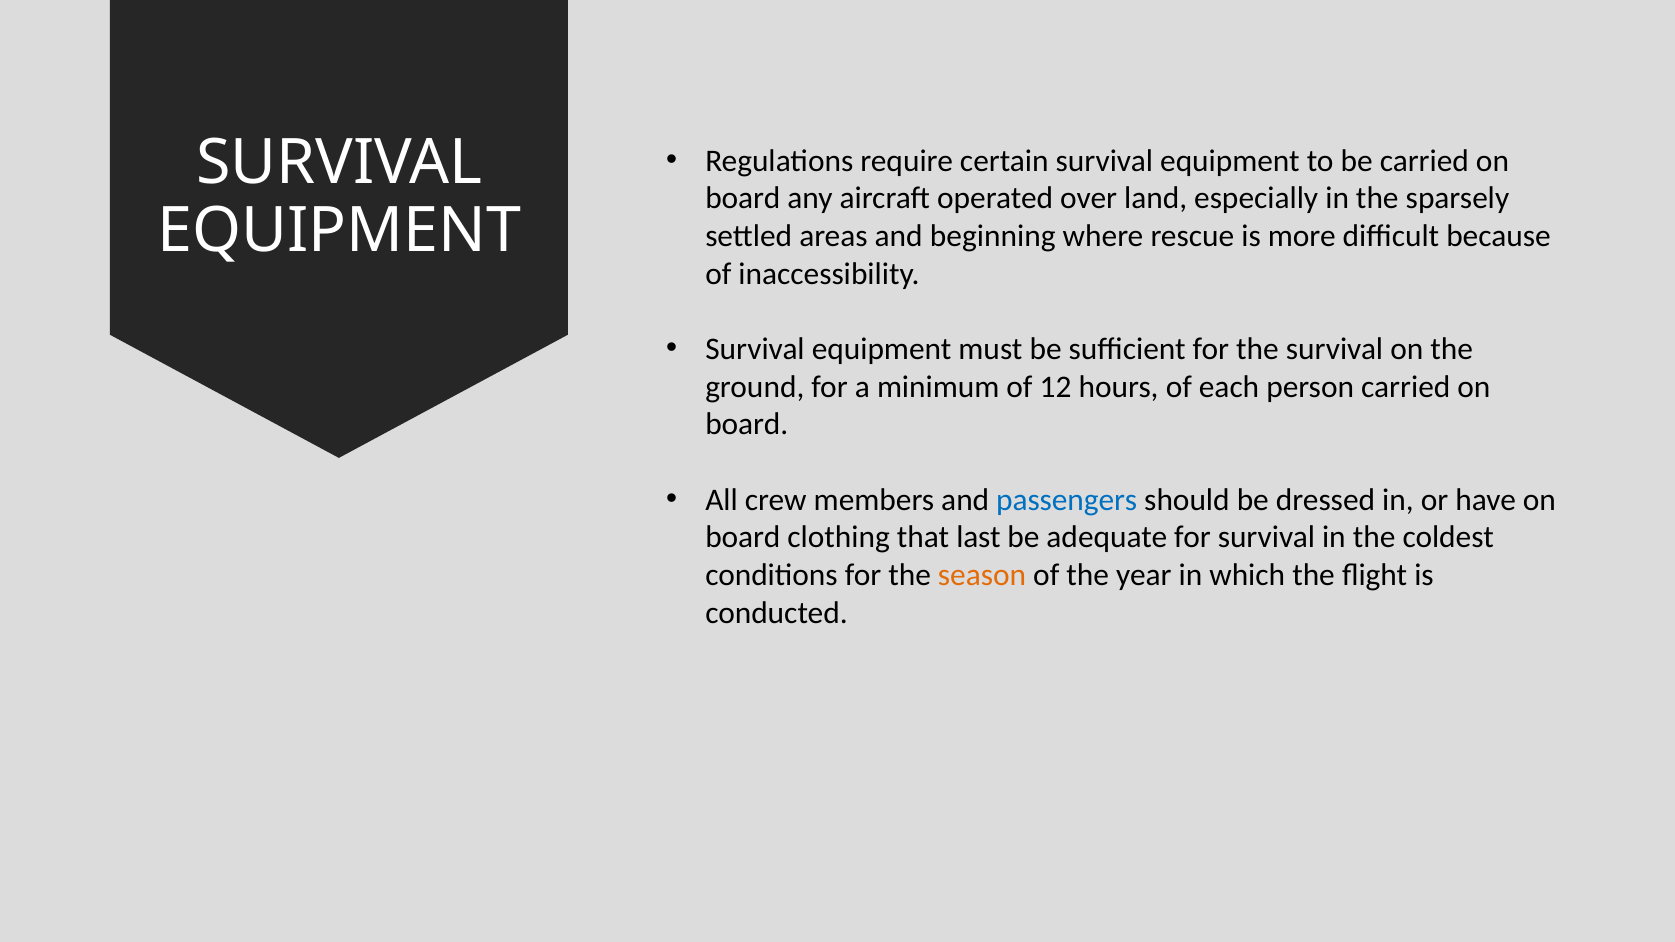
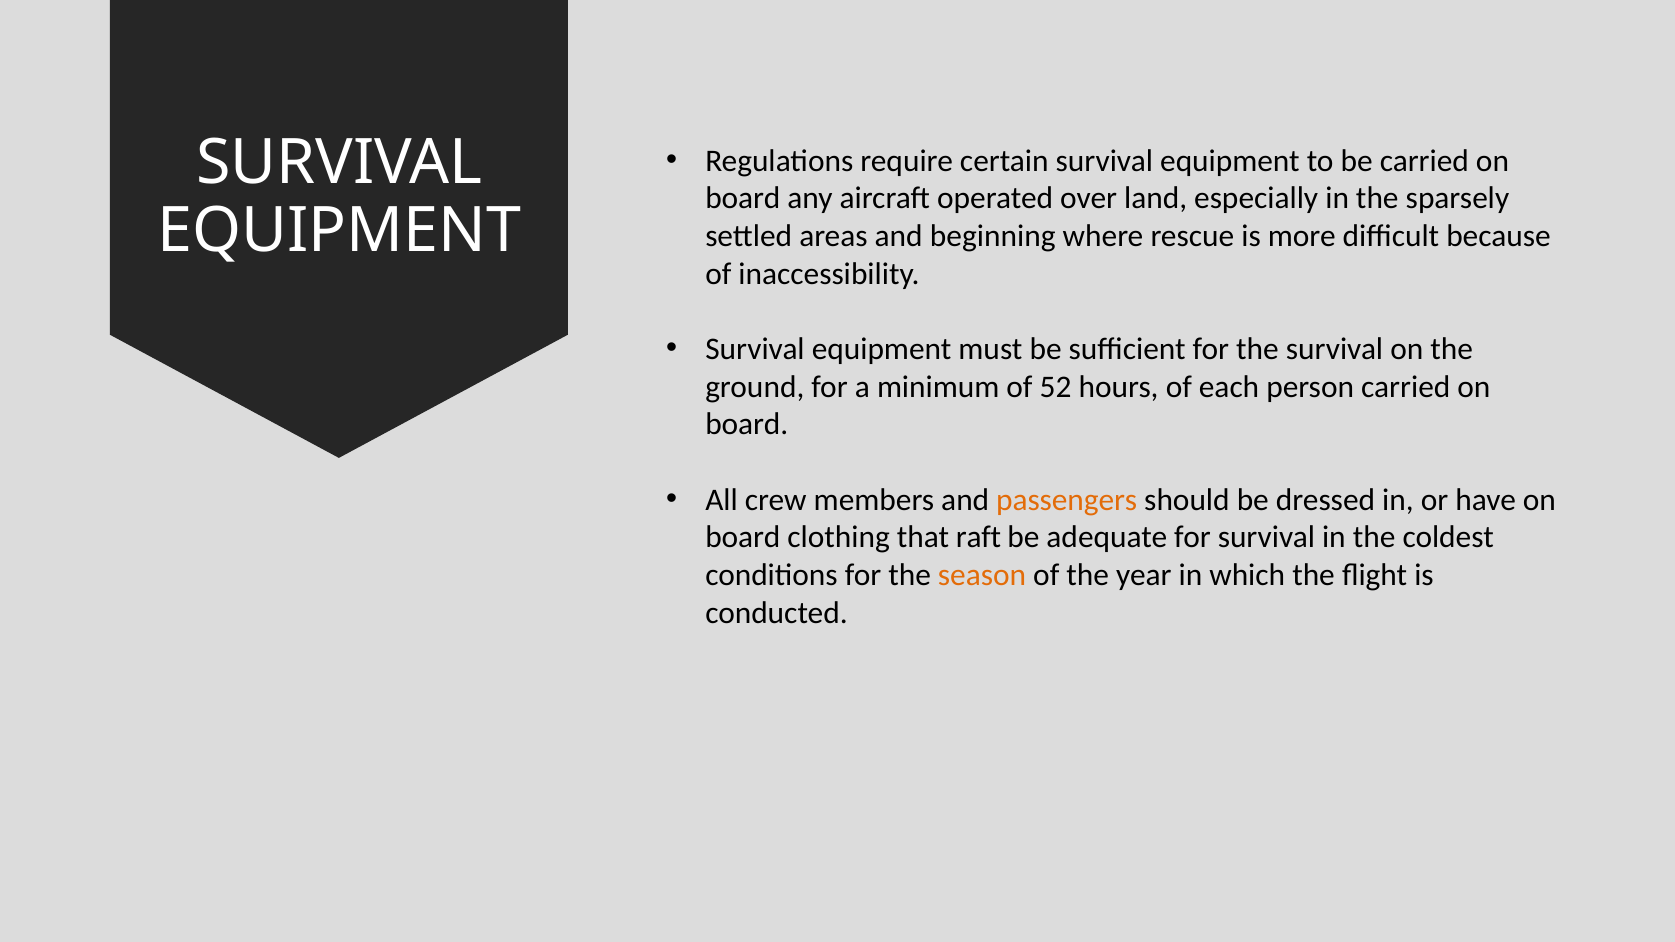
12: 12 -> 52 (1056, 387)
passengers colour: blue -> orange (1067, 500)
last: last -> raft (978, 538)
